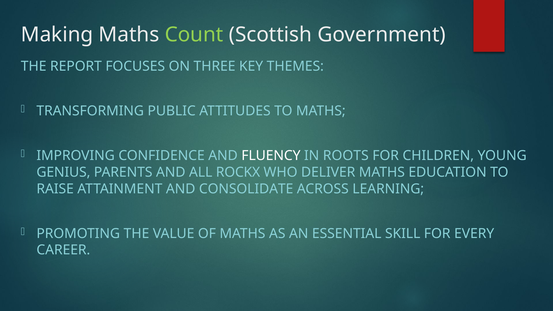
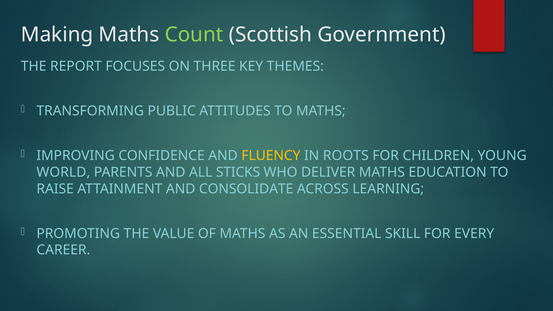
FLUENCY colour: white -> yellow (271, 156)
GENIUS: GENIUS -> WORLD (63, 172)
ROCKX: ROCKX -> STICKS (238, 172)
